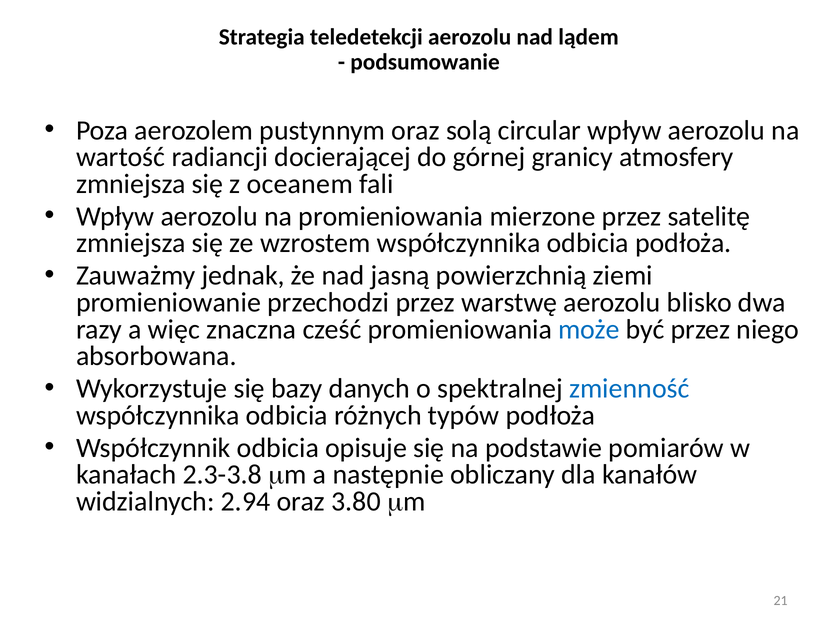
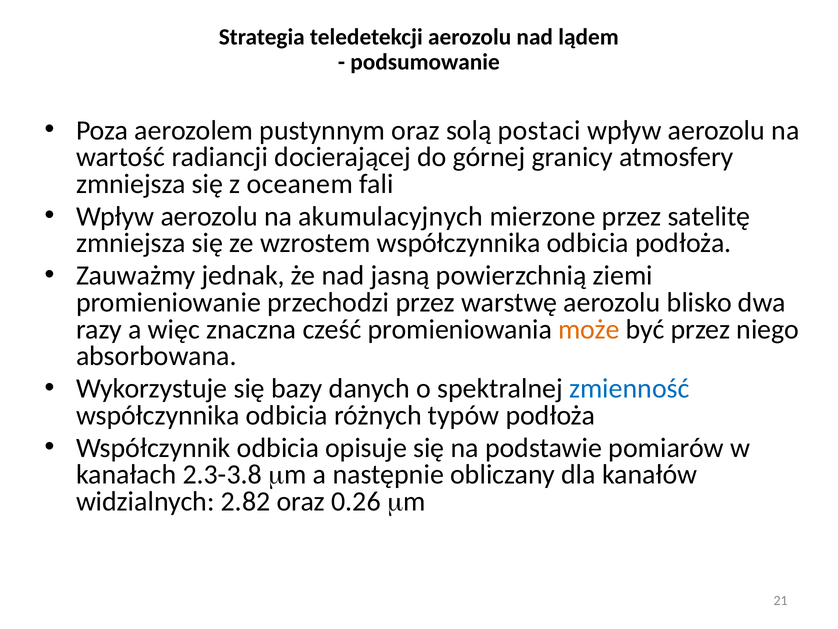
circular: circular -> postaci (539, 130)
na promieniowania: promieniowania -> akumulacyjnych (391, 216)
może colour: blue -> orange (589, 329)
2.94: 2.94 -> 2.82 (246, 501)
3.80: 3.80 -> 0.26 (356, 501)
